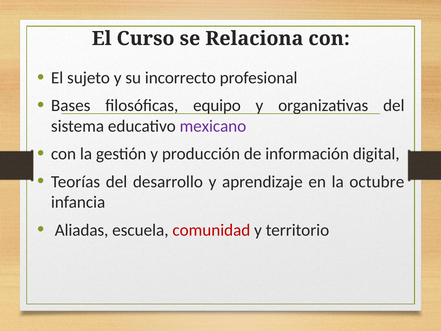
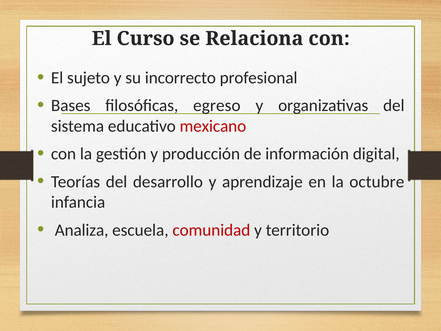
equipo: equipo -> egreso (217, 106)
mexicano colour: purple -> red (213, 126)
Aliadas: Aliadas -> Analiza (82, 230)
